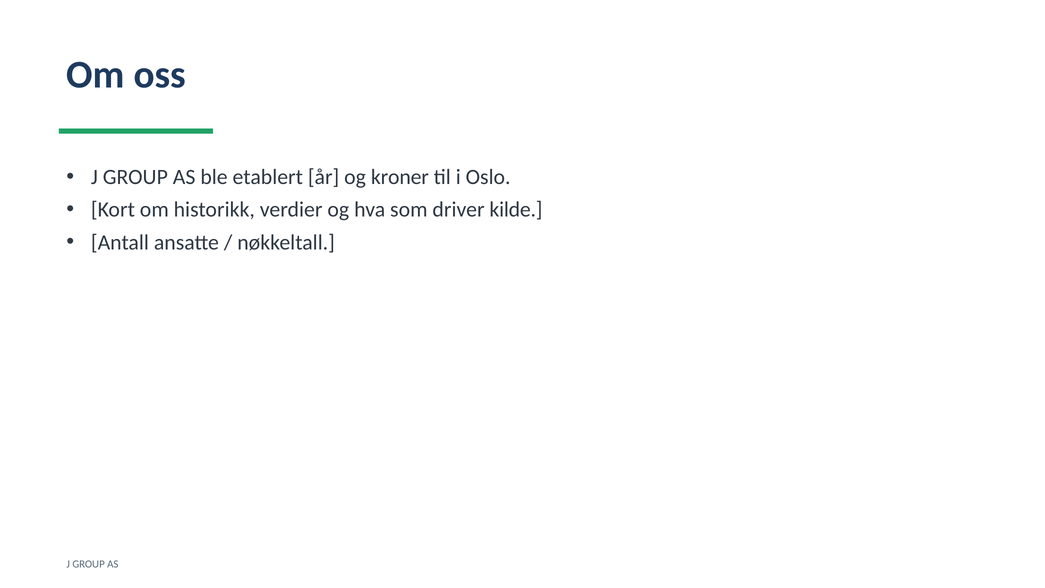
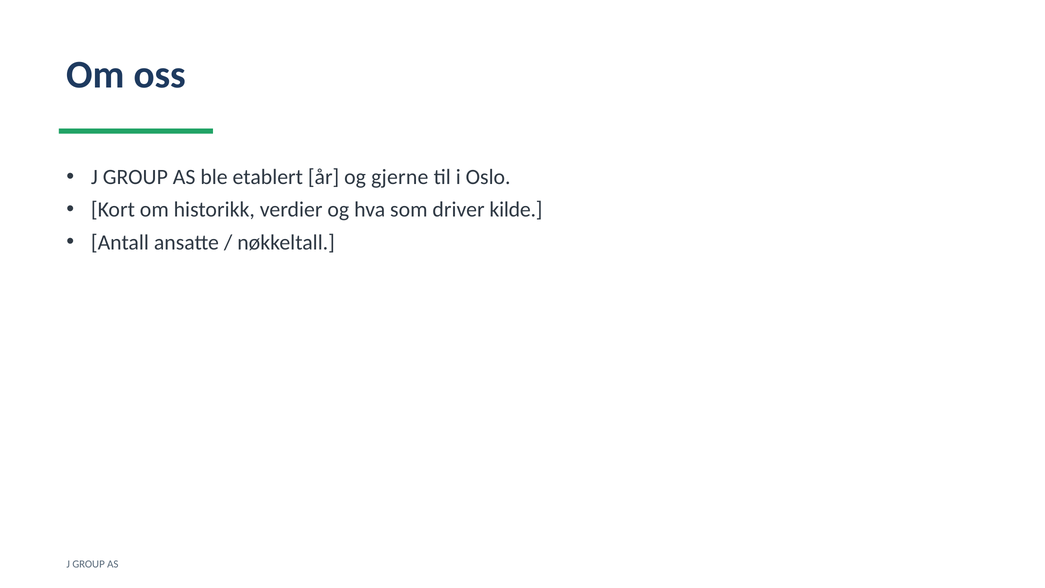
kroner: kroner -> gjerne (400, 177)
